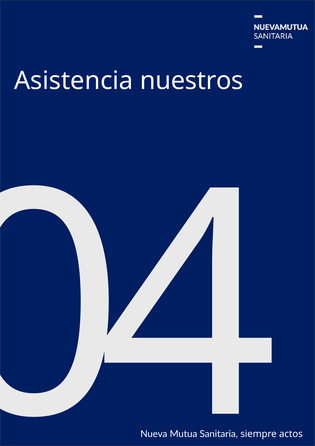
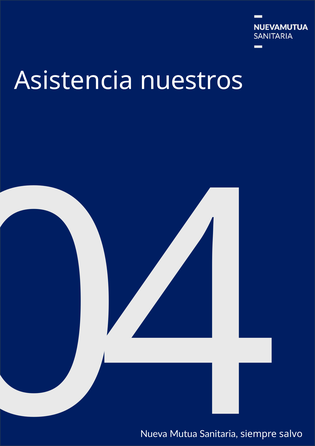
actos: actos -> salvo (291, 434)
